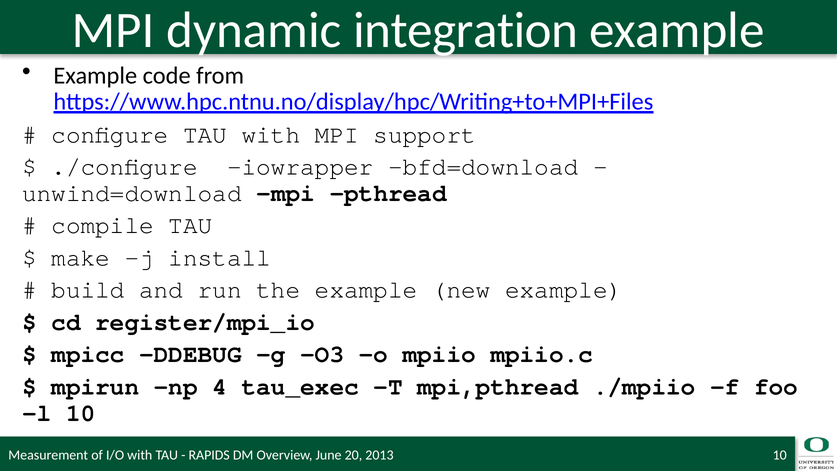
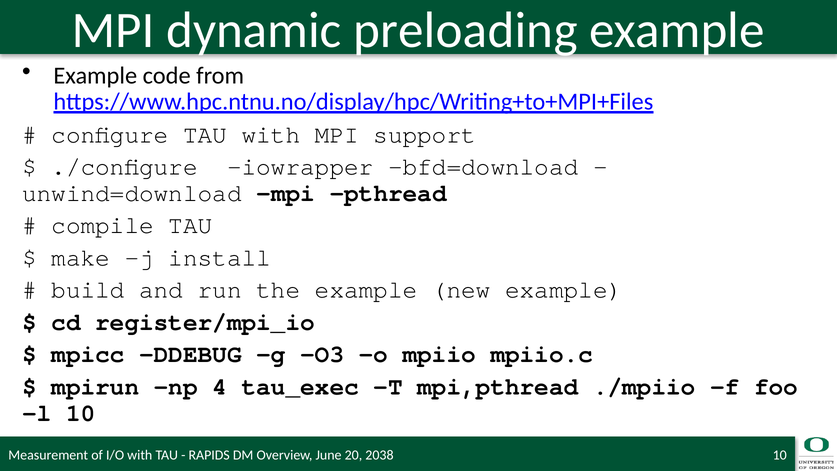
integration: integration -> preloading (465, 31)
2013: 2013 -> 2038 (379, 455)
